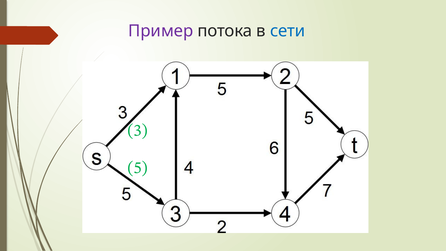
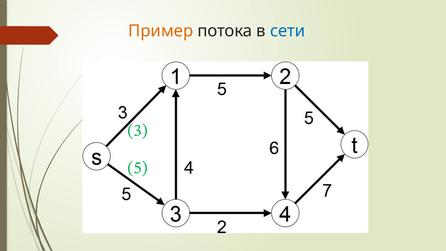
Пример colour: purple -> orange (161, 31)
